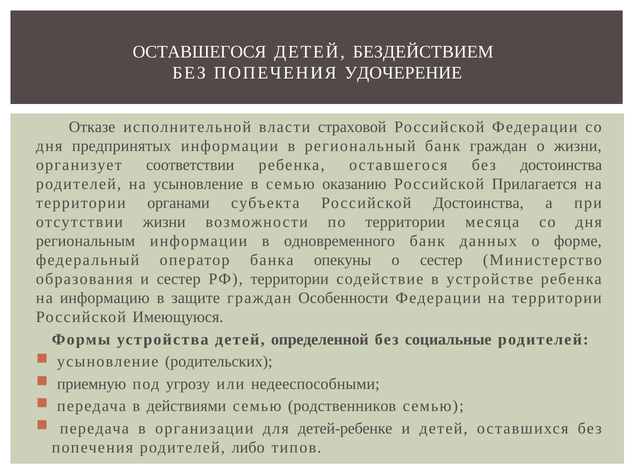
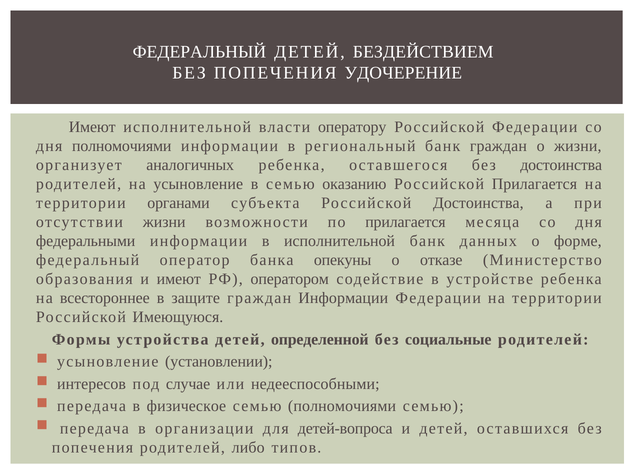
ОСТАВШЕГОСЯ: ОСТАВШЕГОСЯ -> ФЕДЕРАЛЬНЫЙ (199, 52)
Отказе: Отказе -> Имеют (92, 127)
страховой: страховой -> оператору (352, 127)
дня предпринятых: предпринятых -> полномочиями (122, 146)
соответствии: соответствии -> аналогичных (190, 165)
по территории: территории -> прилагается (405, 222)
региональным: региональным -> федеральными (86, 241)
в одновременного: одновременного -> исполнительной (340, 241)
о сестер: сестер -> отказе (441, 260)
и сестер: сестер -> имеют (179, 279)
РФ территории: территории -> оператором (290, 279)
информацию: информацию -> всестороннее (105, 298)
граждан Особенности: Особенности -> Информации (343, 298)
родительских: родительских -> установлении (219, 362)
приемную: приемную -> интересов (92, 384)
угрозу: угрозу -> случае (188, 384)
действиями: действиями -> физическое (186, 406)
семью родственников: родственников -> полномочиями (342, 406)
детей-ребенке: детей-ребенке -> детей-вопроса (345, 429)
